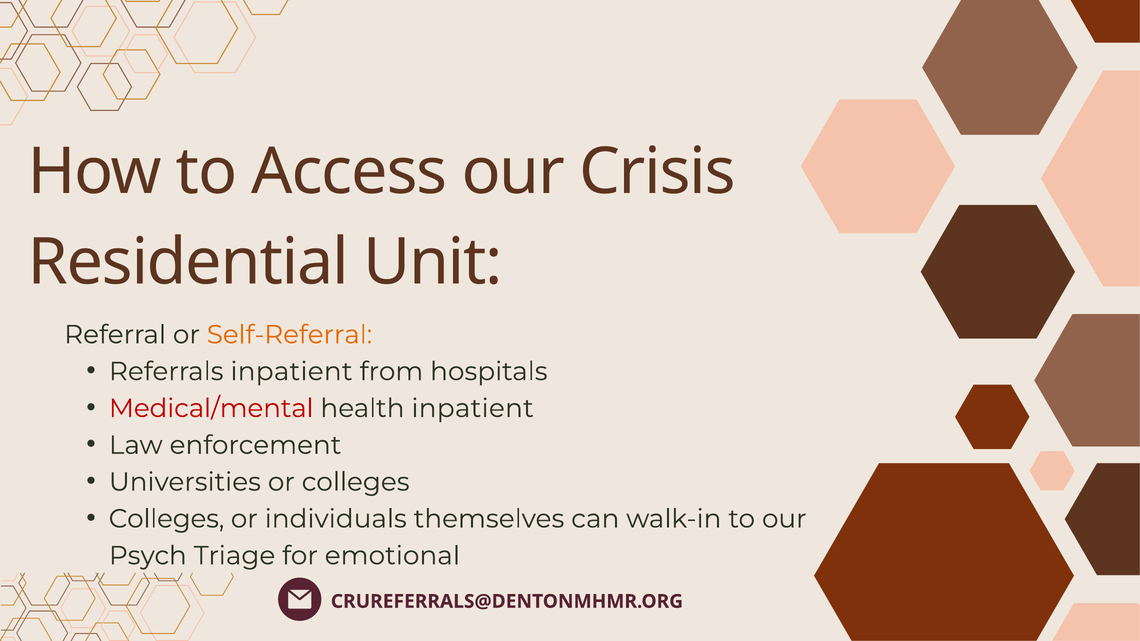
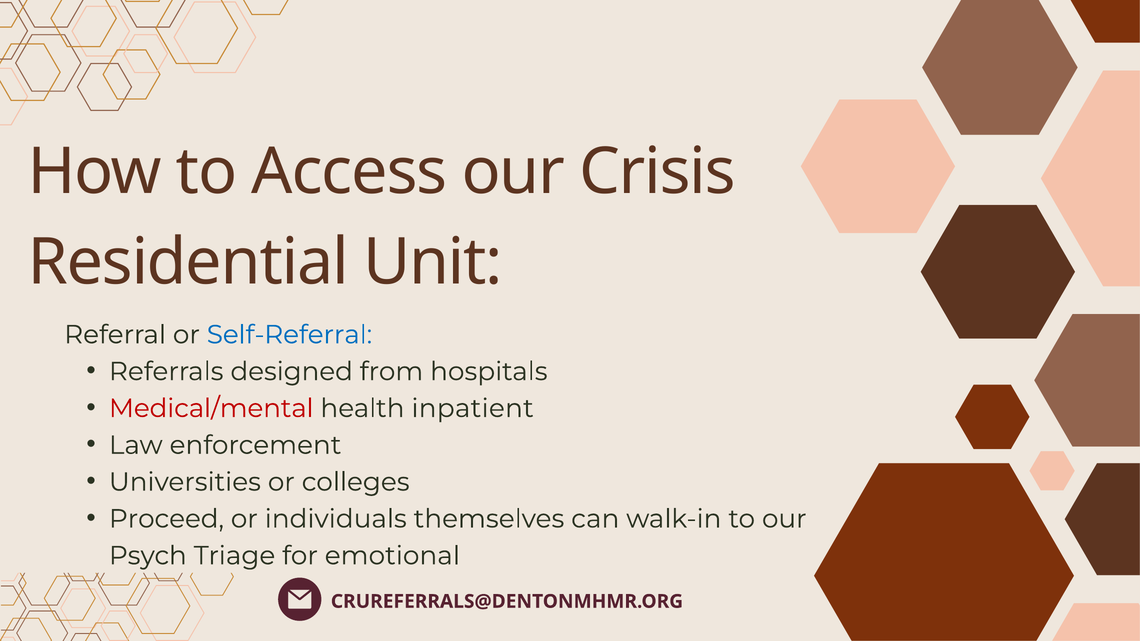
Self-Referral colour: orange -> blue (289, 335)
Referrals inpatient: inpatient -> designed (292, 372)
Colleges: Colleges -> Proceed (166, 519)
